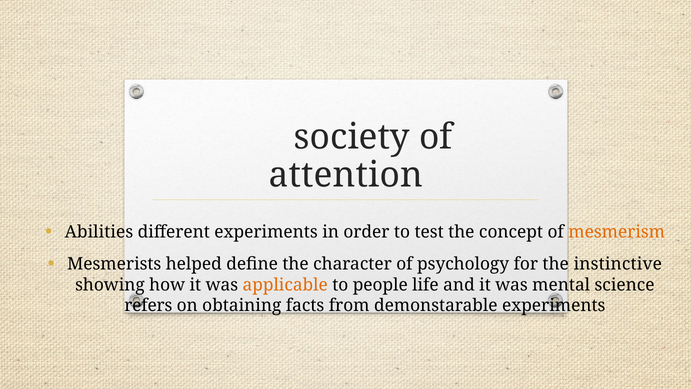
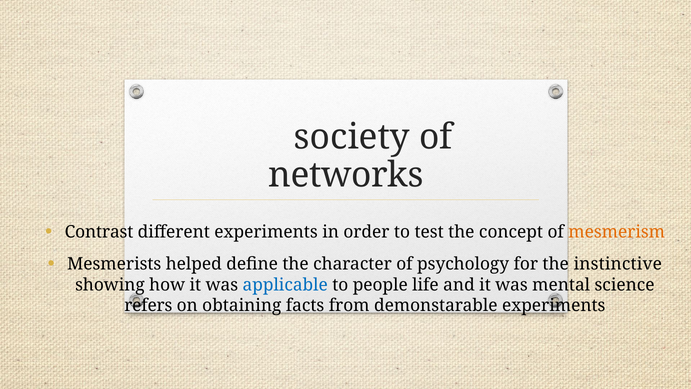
attention: attention -> networks (346, 175)
Abilities: Abilities -> Contrast (99, 232)
applicable colour: orange -> blue (285, 285)
